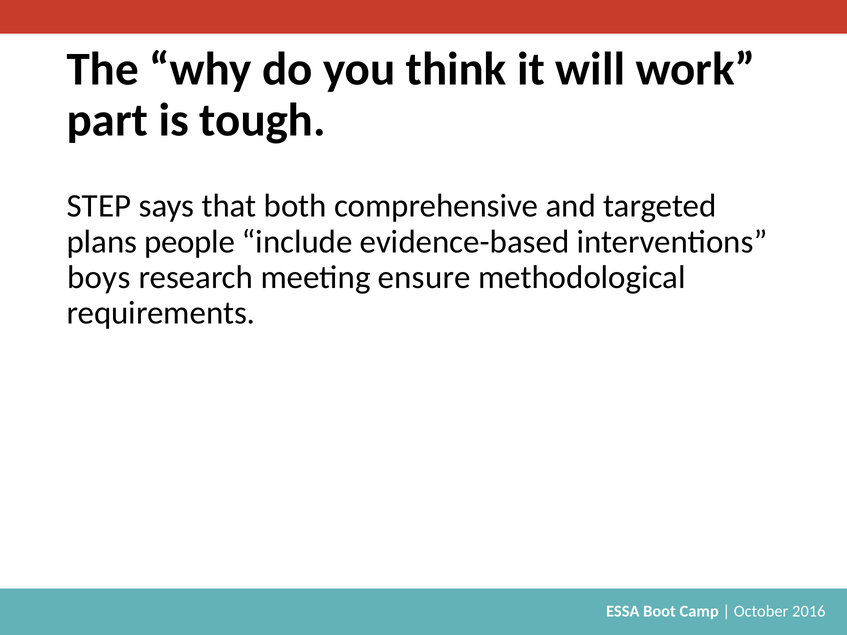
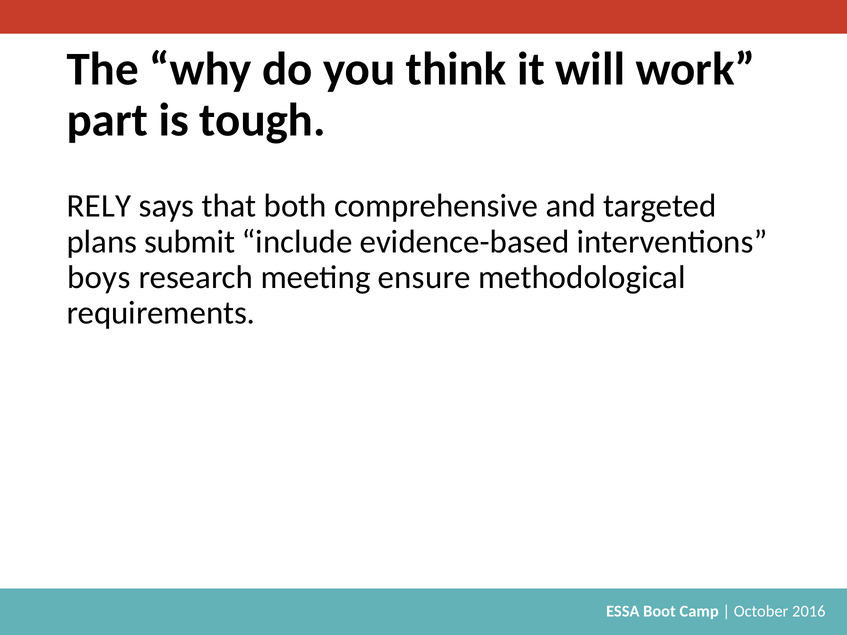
STEP: STEP -> RELY (99, 206)
people: people -> submit (190, 242)
